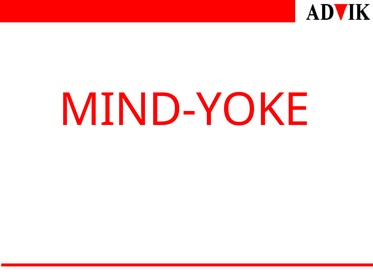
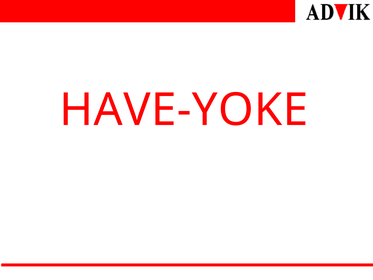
MIND-YOKE: MIND-YOKE -> HAVE-YOKE (184, 110)
